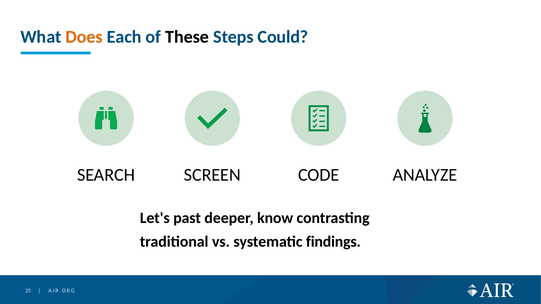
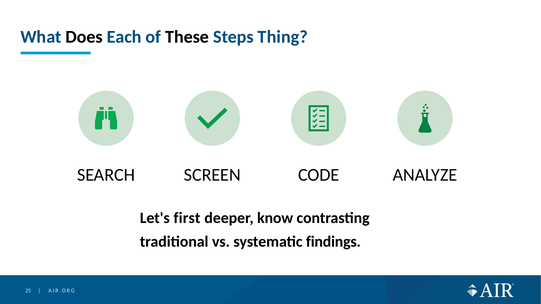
Does colour: orange -> black (84, 37)
Could: Could -> Thing (283, 37)
past: past -> first (187, 218)
